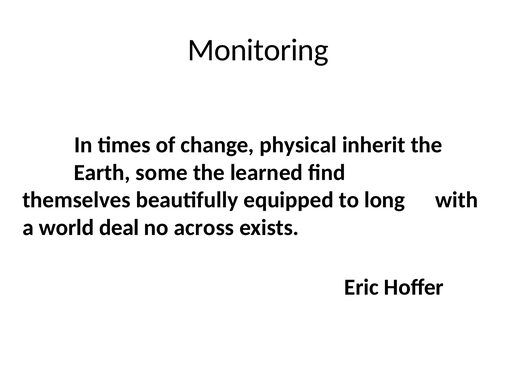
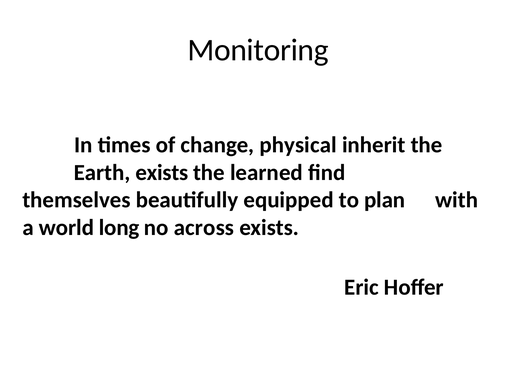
Earth some: some -> exists (162, 173)
long: long -> plan (385, 200)
deal: deal -> long (119, 228)
